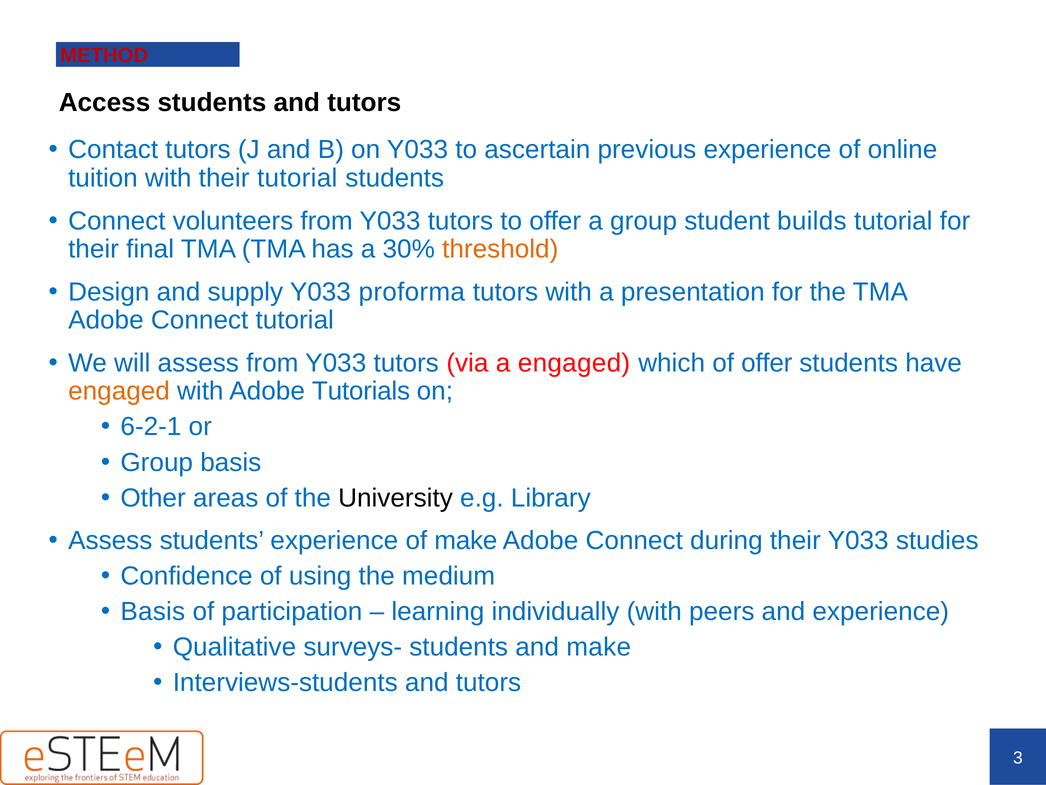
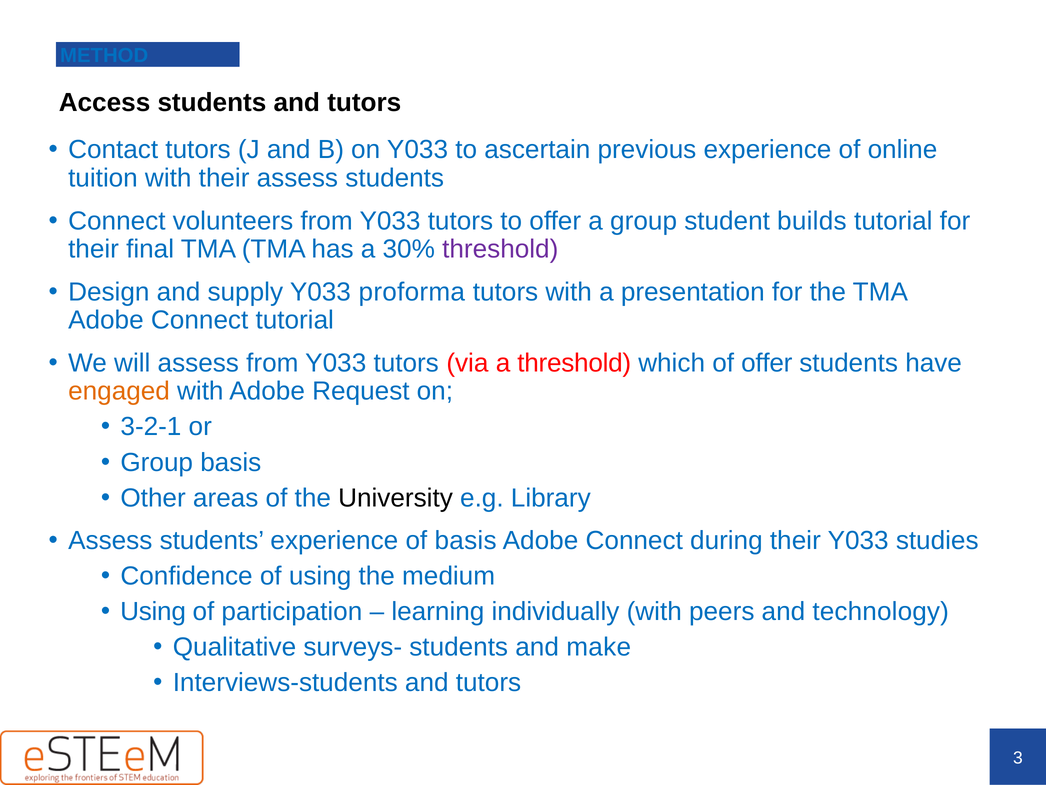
METHOD colour: red -> blue (104, 55)
their tutorial: tutorial -> assess (297, 178)
threshold colour: orange -> purple (500, 249)
a engaged: engaged -> threshold (574, 363)
Tutorials: Tutorials -> Request (361, 391)
6-2-1: 6-2-1 -> 3-2-1 (151, 427)
of make: make -> basis (466, 540)
Basis: Basis -> Using (153, 611)
and experience: experience -> technology (881, 611)
